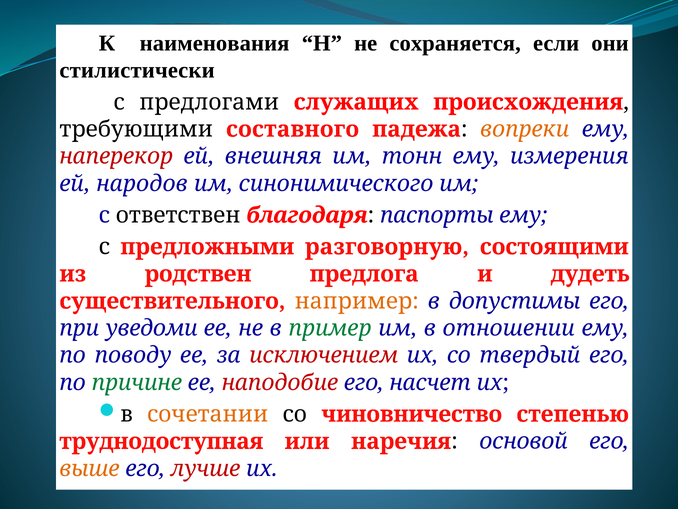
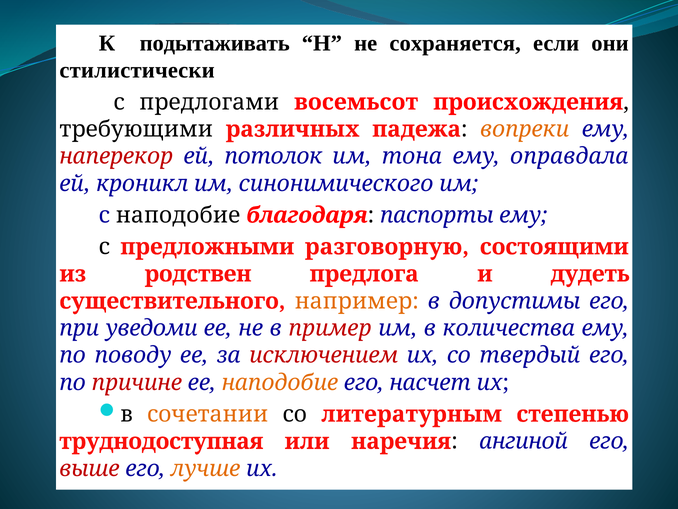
наименования: наименования -> подытаживать (215, 43)
служащих: служащих -> восемьсот (356, 102)
составного: составного -> различных (293, 129)
внешняя: внешняя -> потолок (273, 156)
тонн: тонн -> тона (412, 156)
измерения: измерения -> оправдала (569, 156)
народов: народов -> кроникл (142, 183)
с ответствен: ответствен -> наподобие (178, 215)
пример colour: green -> red (330, 328)
отношении: отношении -> количества (509, 328)
причине colour: green -> red (137, 382)
наподобие colour: red -> orange (280, 382)
чиновничество: чиновничество -> литературным (412, 414)
основой: основой -> ангиной (524, 441)
выше colour: orange -> red (90, 468)
лучше colour: red -> orange (206, 468)
